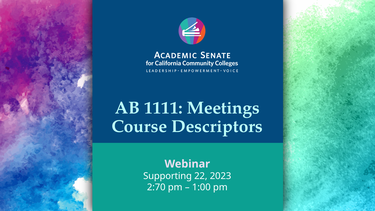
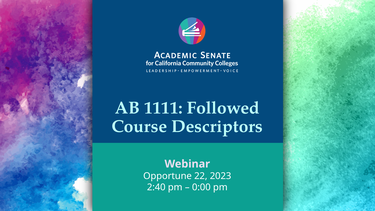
Meetings: Meetings -> Followed (223, 108)
Supporting: Supporting -> Opportune (167, 176)
2:70: 2:70 -> 2:40 (156, 187)
1:00: 1:00 -> 0:00 (201, 187)
